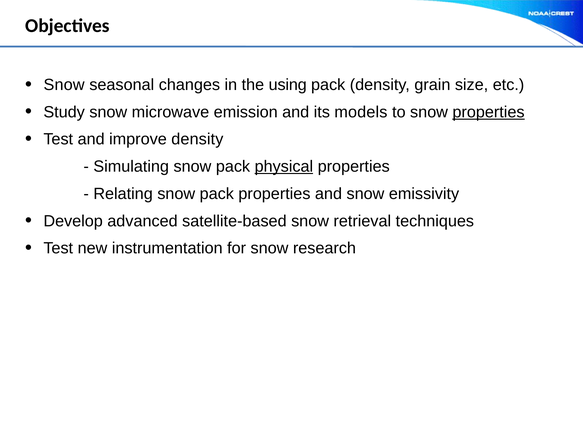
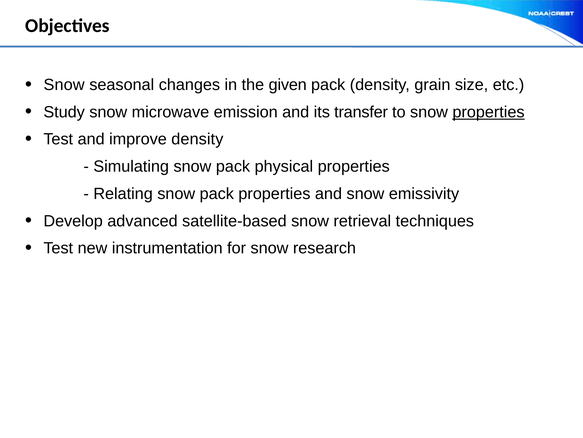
using: using -> given (288, 85)
models: models -> transfer (361, 112)
physical underline: present -> none (284, 166)
